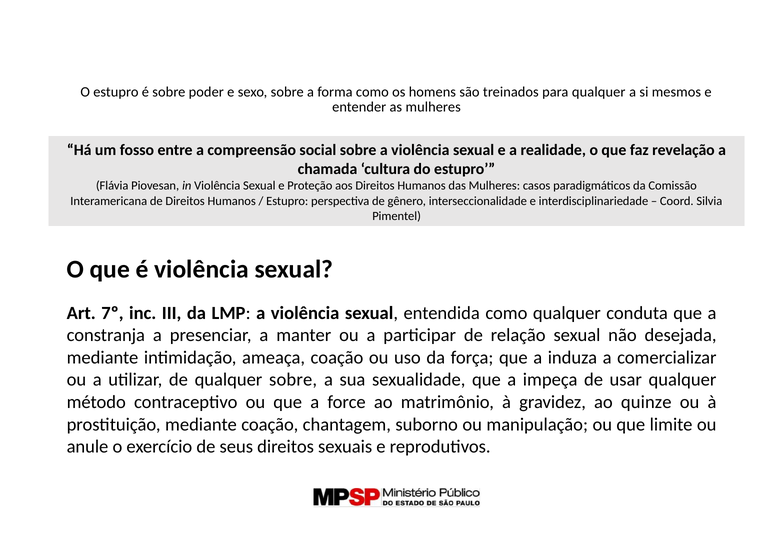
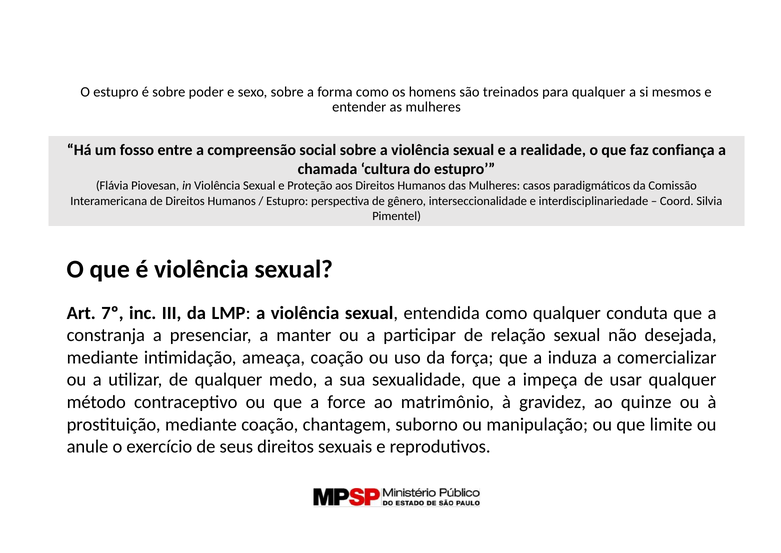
revelação: revelação -> confiança (683, 150)
qualquer sobre: sobre -> medo (293, 380)
